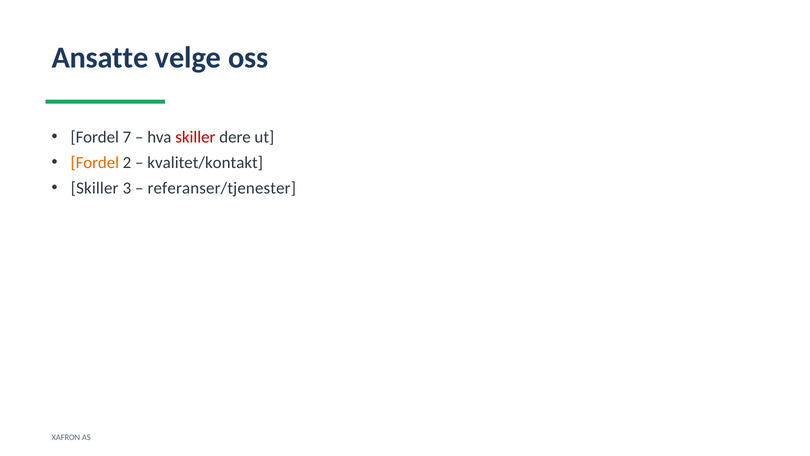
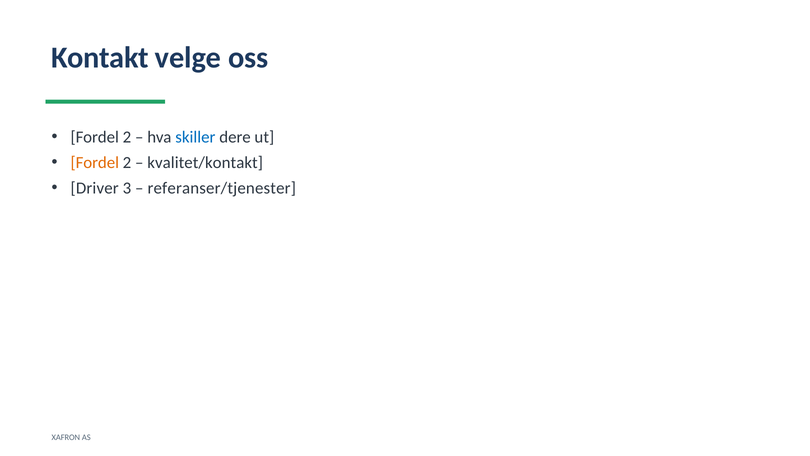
Ansatte: Ansatte -> Kontakt (100, 58)
7: 7 -> 2 (127, 137)
skiller colour: red -> blue (195, 137)
Skiller: Skiller -> Driver (95, 188)
